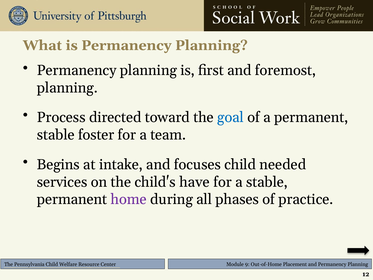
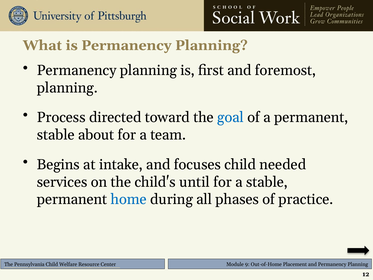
foster: foster -> about (96, 135)
have: have -> until (194, 182)
home colour: purple -> blue (129, 199)
